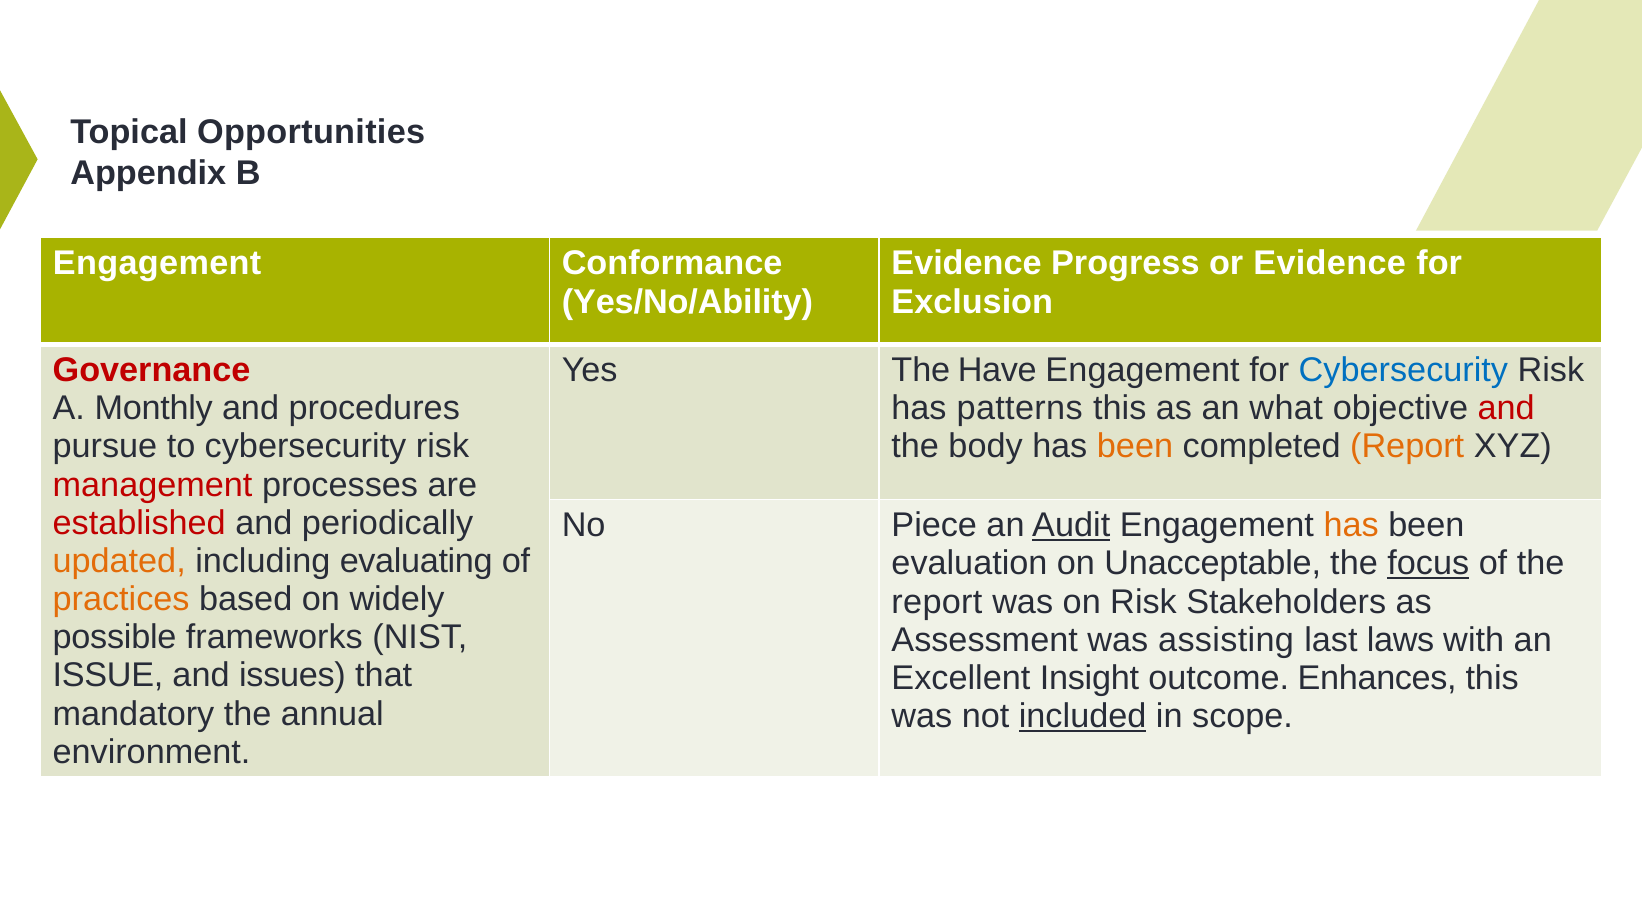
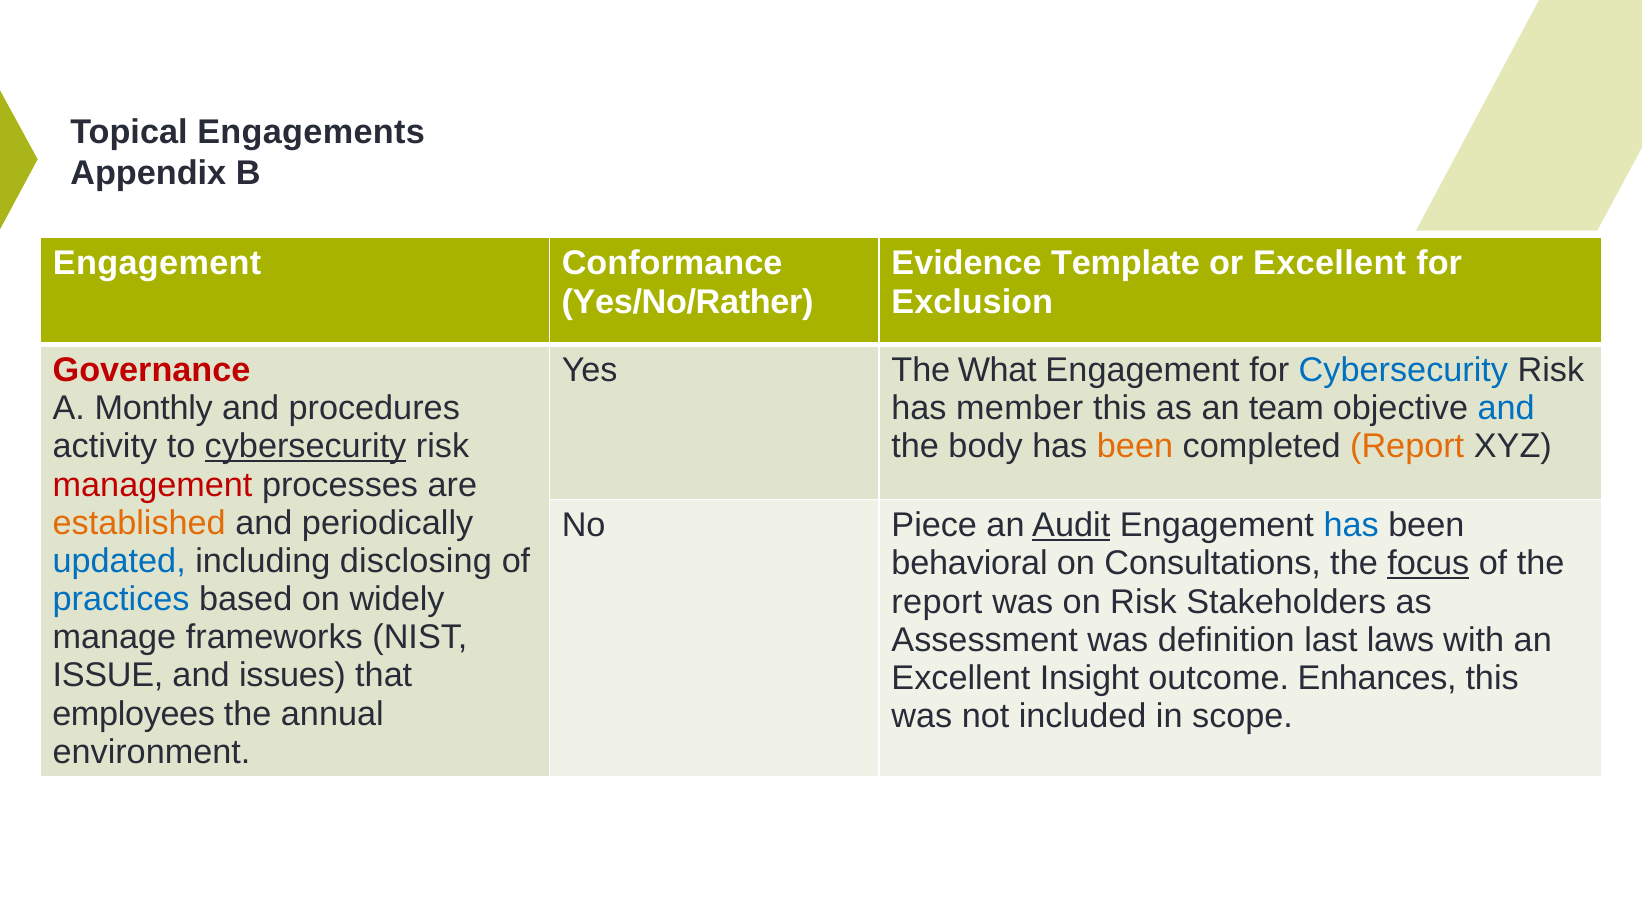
Opportunities: Opportunities -> Engagements (311, 132)
Progress: Progress -> Template (1125, 263)
or Evidence: Evidence -> Excellent (1330, 263)
Yes/No/Ability: Yes/No/Ability -> Yes/No/Rather (688, 302)
Have: Have -> What (997, 370)
patterns: patterns -> member (1020, 408)
what: what -> team (1286, 408)
and colour: red -> blue (1506, 408)
pursue: pursue -> activity (105, 446)
cybersecurity underline: none -> present (306, 446)
established colour: red -> orange (139, 523)
has colour: orange -> blue (1351, 525)
updated colour: orange -> blue (119, 561)
evaluating: evaluating -> disclosing (416, 561)
evaluation: evaluation -> behavioral (970, 563)
Unacceptable: Unacceptable -> Consultations (1213, 563)
practices colour: orange -> blue (121, 599)
possible: possible -> manage (114, 637)
assisting: assisting -> definition (1226, 640)
mandatory: mandatory -> employees (134, 714)
included underline: present -> none (1083, 716)
